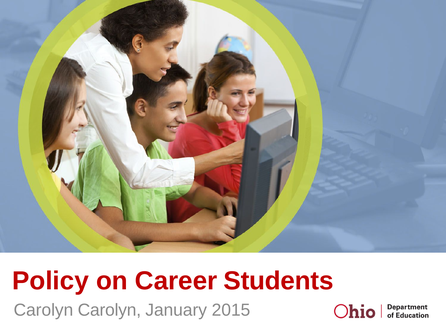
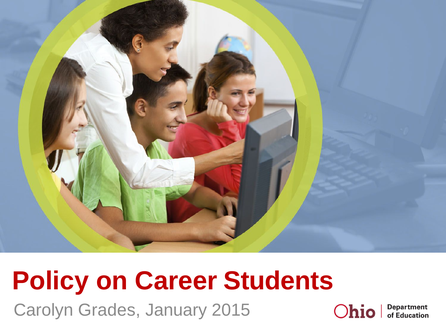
Carolyn Carolyn: Carolyn -> Grades (109, 310)
